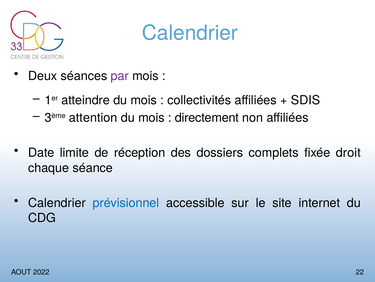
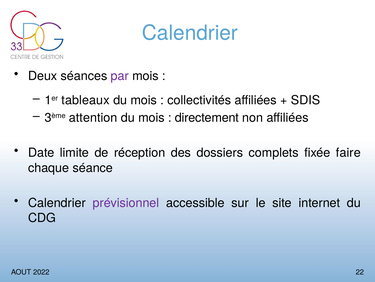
atteindre: atteindre -> tableaux (85, 100)
droit: droit -> faire (348, 152)
prévisionnel colour: blue -> purple (126, 202)
